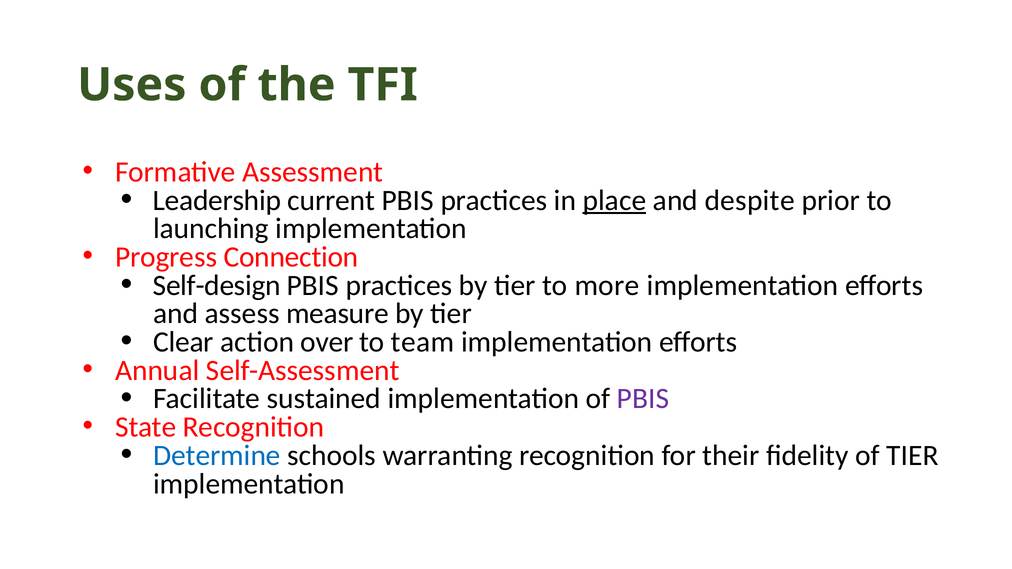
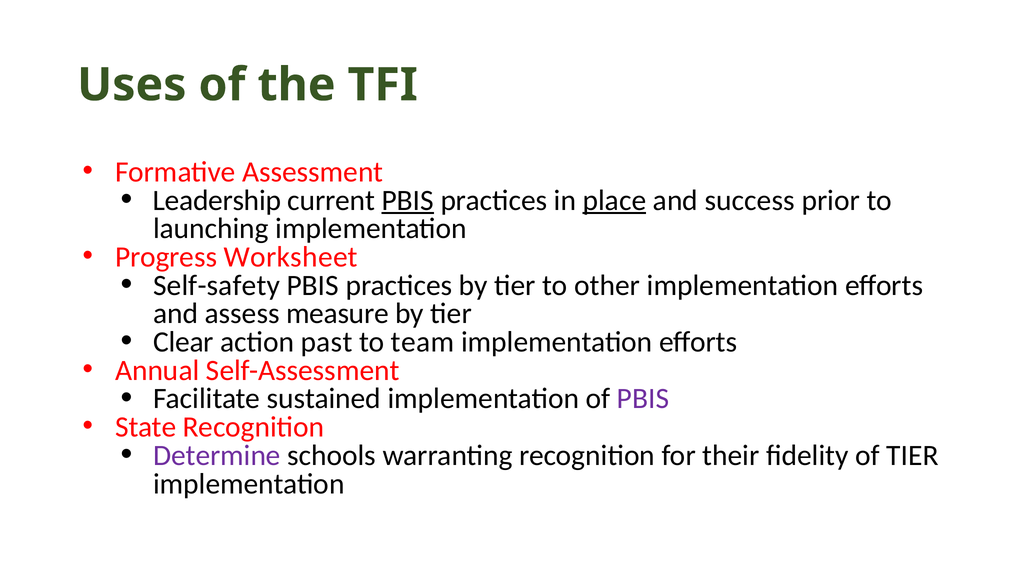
PBIS underline: none -> present (408, 200)
despite: despite -> success (750, 200)
Connection: Connection -> Worksheet (291, 257)
Self-design: Self-design -> Self-safety (217, 285)
more: more -> other (607, 285)
over: over -> past (327, 342)
Determine colour: blue -> purple (217, 456)
